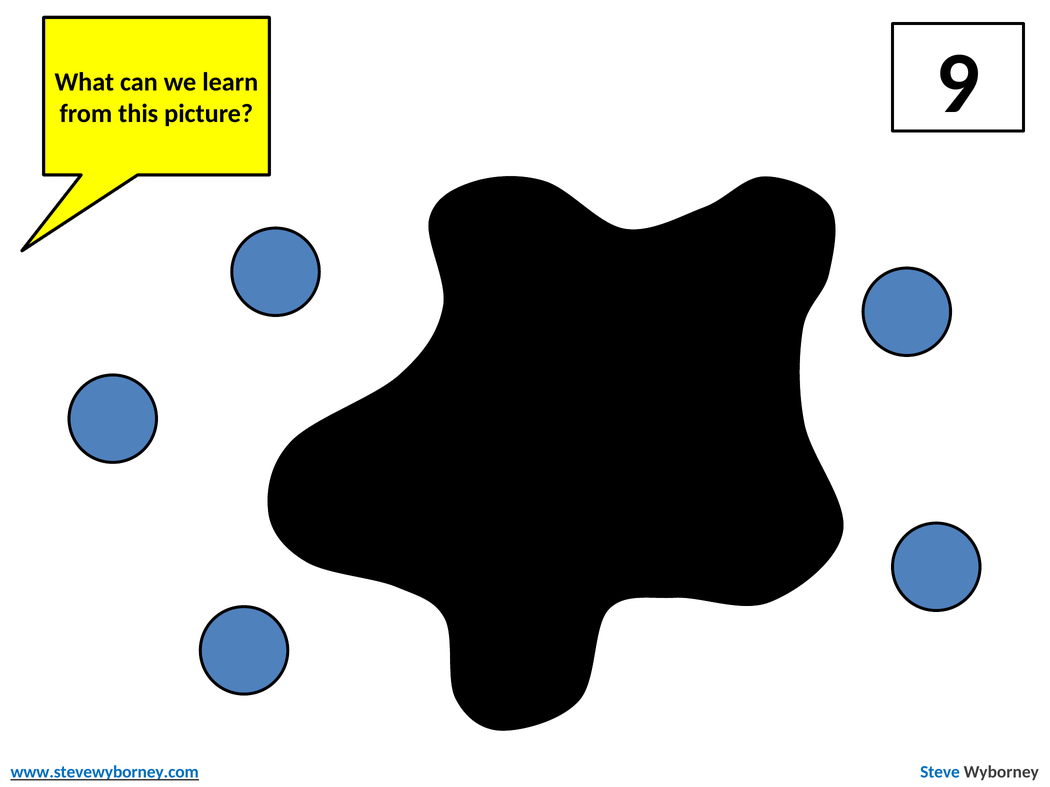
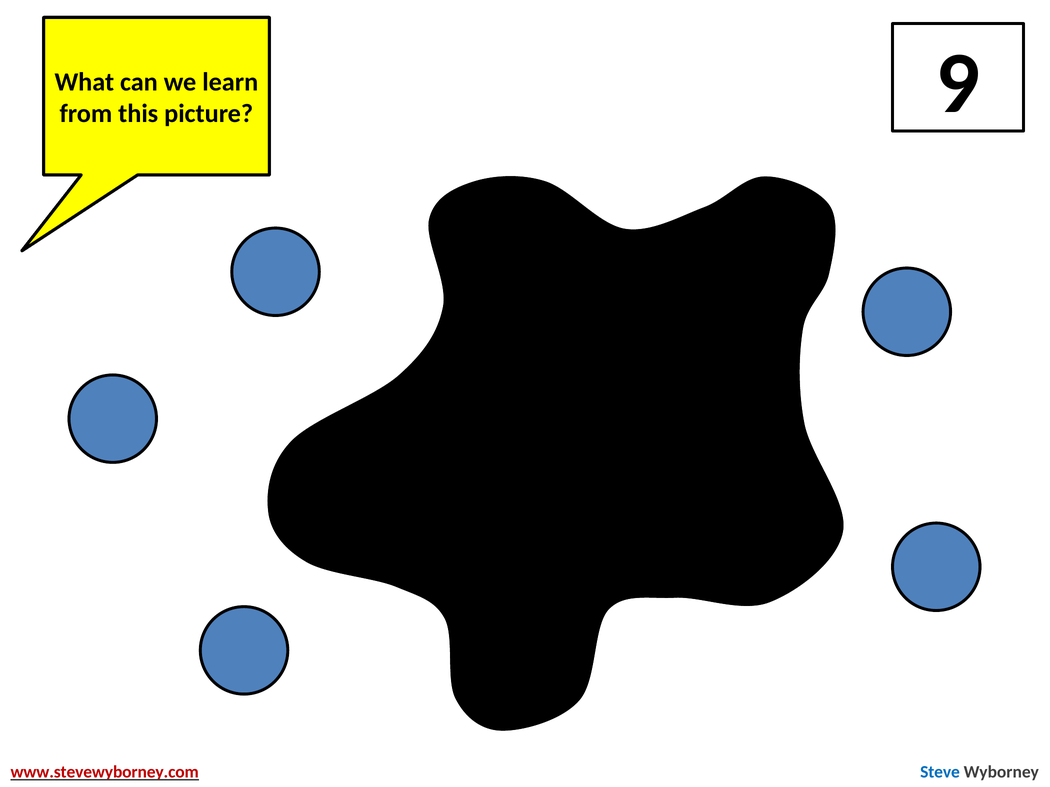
www.stevewyborney.com colour: blue -> red (105, 773)
